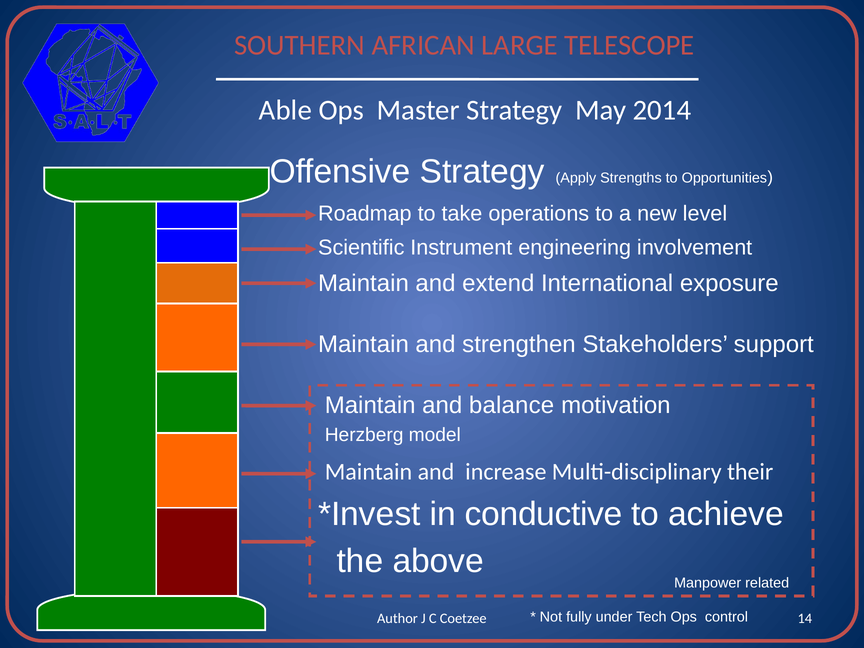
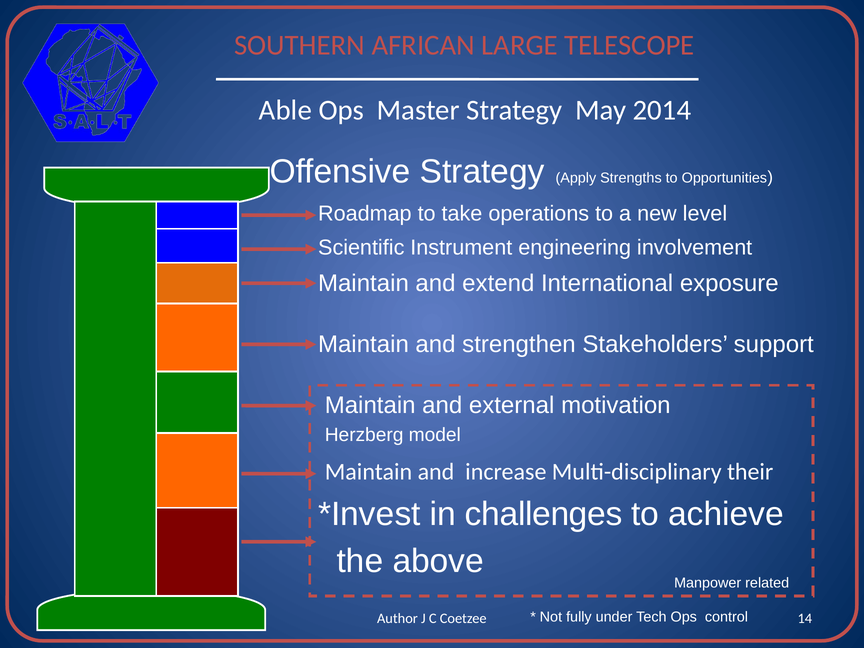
balance: balance -> external (512, 406)
conductive: conductive -> challenges (544, 514)
